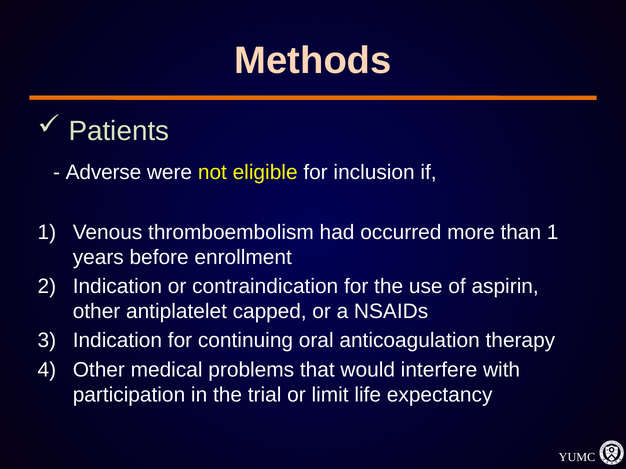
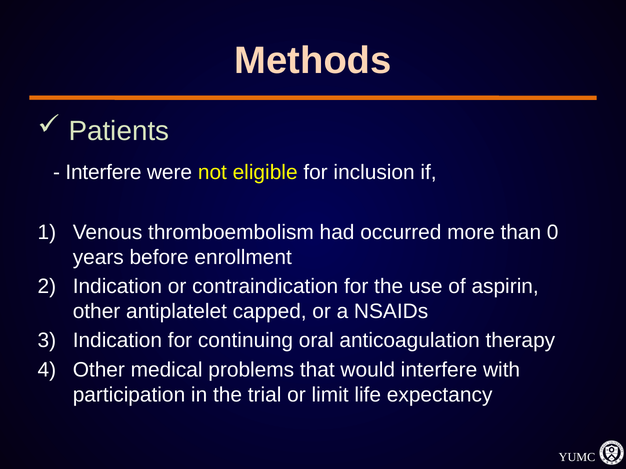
Adverse: Adverse -> Interfere (103, 173)
than 1: 1 -> 0 (553, 232)
